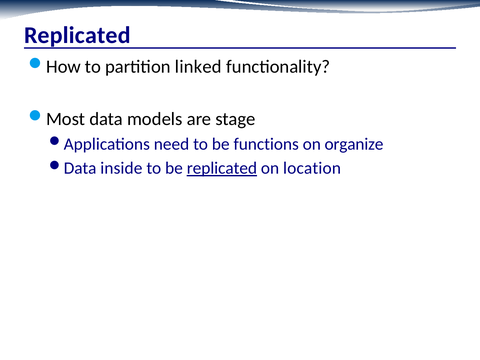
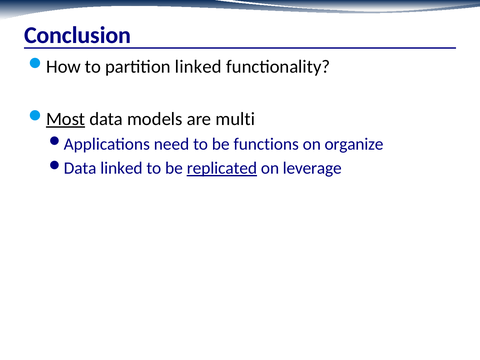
Replicated: Replicated -> Conclusion (77, 35)
Most underline: none -> present (66, 119)
stage: stage -> multi (235, 119)
inside: inside -> linked (121, 168)
location: location -> leverage (312, 168)
